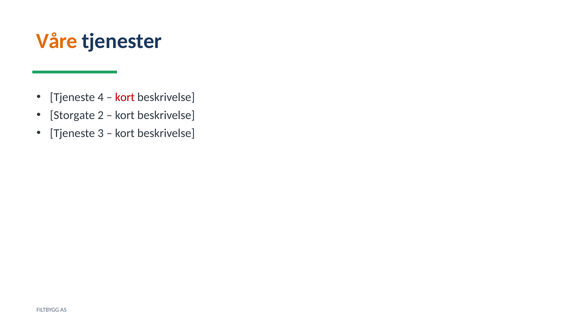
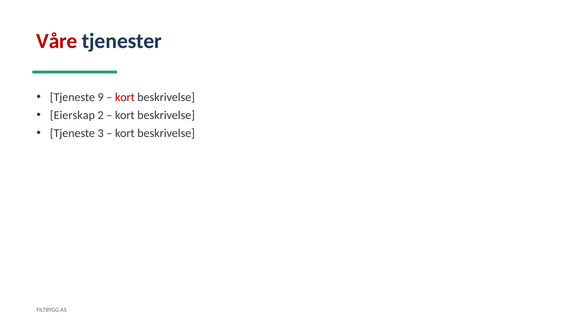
Våre colour: orange -> red (57, 41)
4: 4 -> 9 (101, 97)
Storgate: Storgate -> Eierskap (72, 115)
